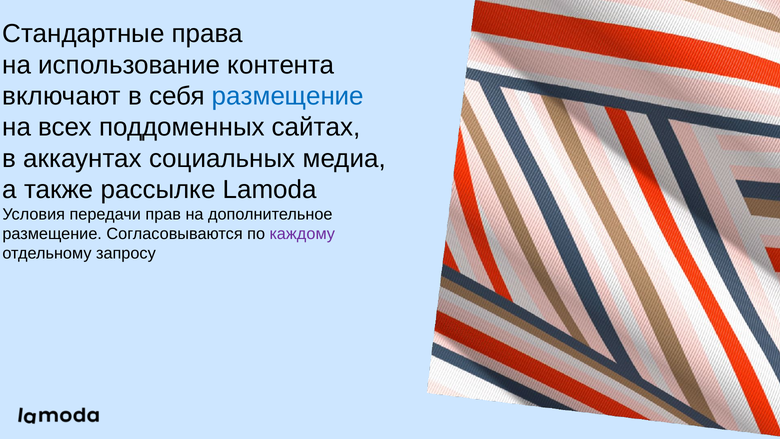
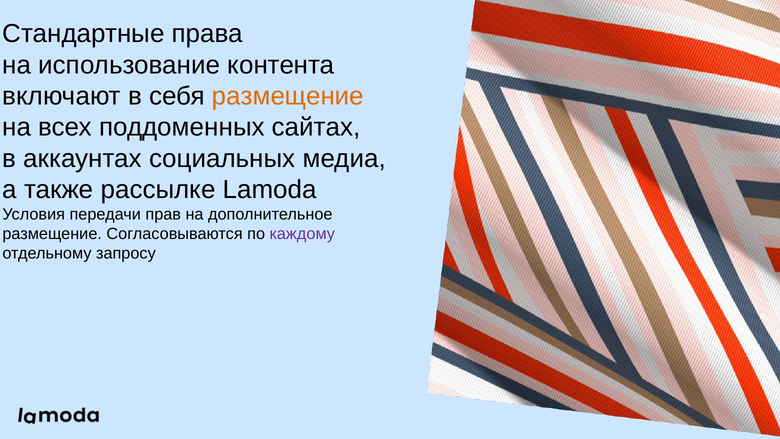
размещение colour: blue -> orange (288, 96)
